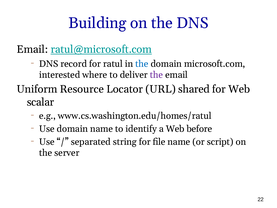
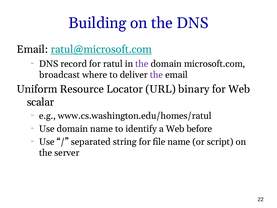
the colour: blue -> purple (142, 64)
interested: interested -> broadcast (60, 75)
shared: shared -> binary (194, 89)
